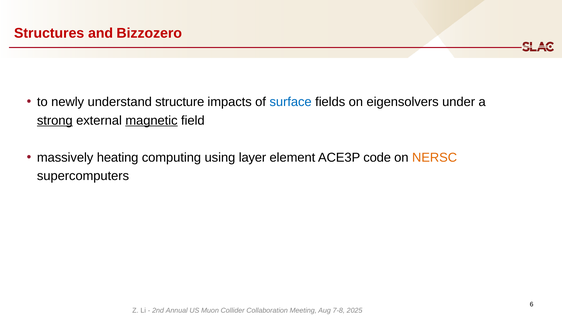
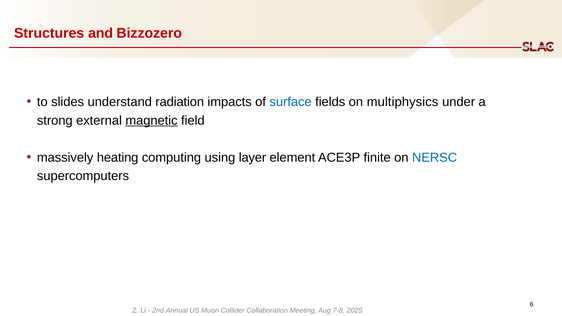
newly: newly -> slides (68, 102)
structure: structure -> radiation (180, 102)
eigensolvers: eigensolvers -> multiphysics (403, 102)
strong underline: present -> none (55, 120)
code: code -> finite (377, 158)
NERSC colour: orange -> blue (435, 158)
